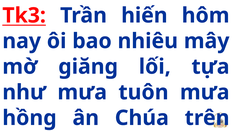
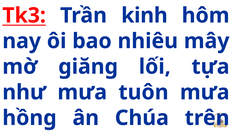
hiến: hiến -> kinh (144, 15)
